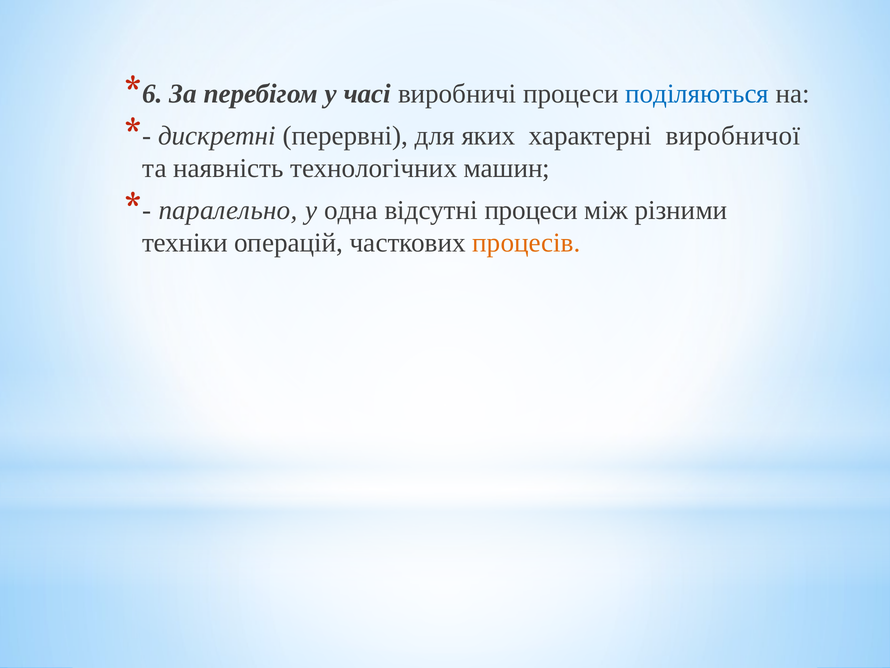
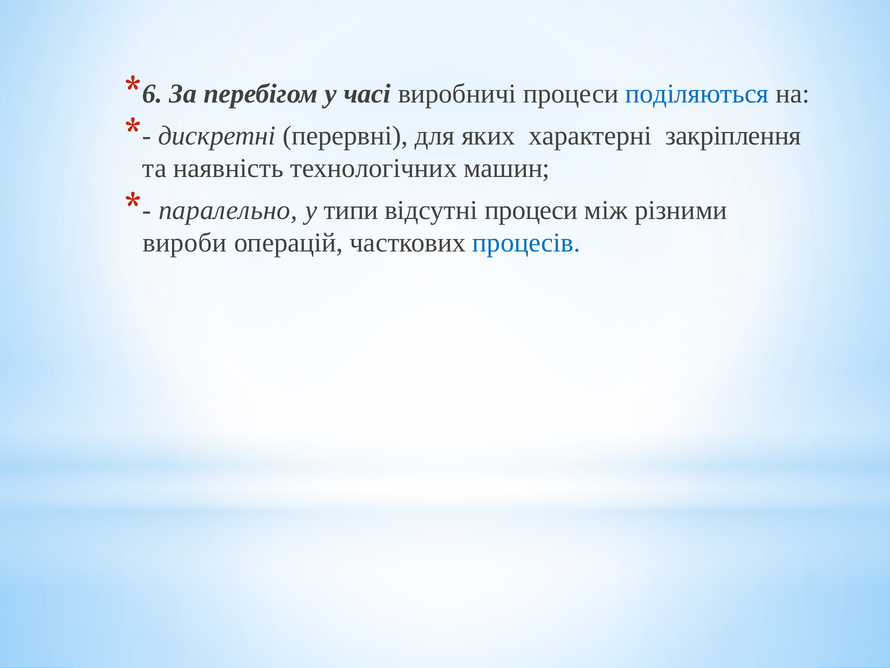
виробничої: виробничої -> закріплення (733, 136)
одна: одна -> типи (351, 210)
техніки: техніки -> вироби (185, 243)
процесів colour: orange -> blue (526, 243)
